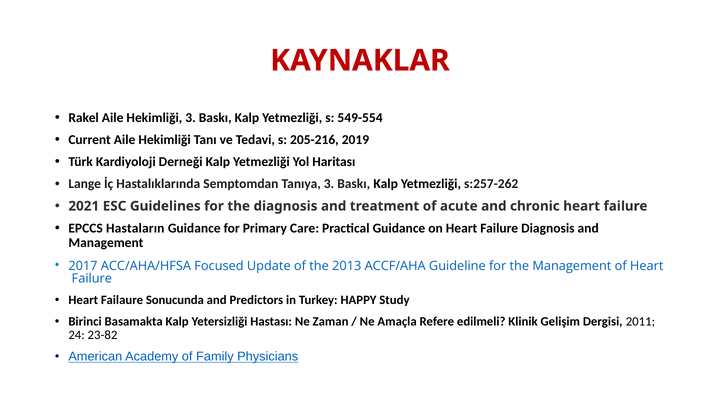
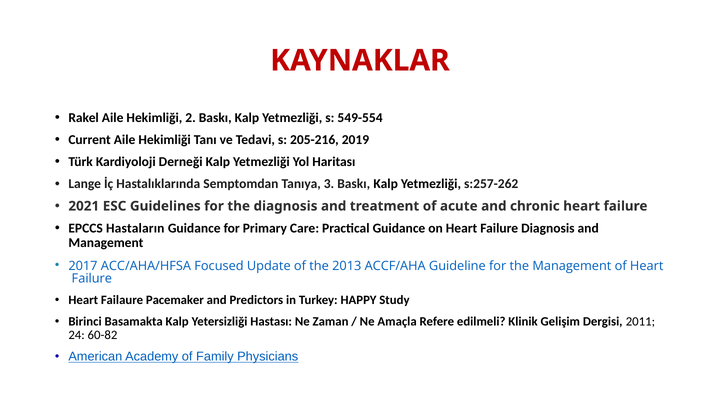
Hekimliği 3: 3 -> 2 (191, 118)
Sonucunda: Sonucunda -> Pacemaker (175, 300)
23-82: 23-82 -> 60-82 (102, 335)
